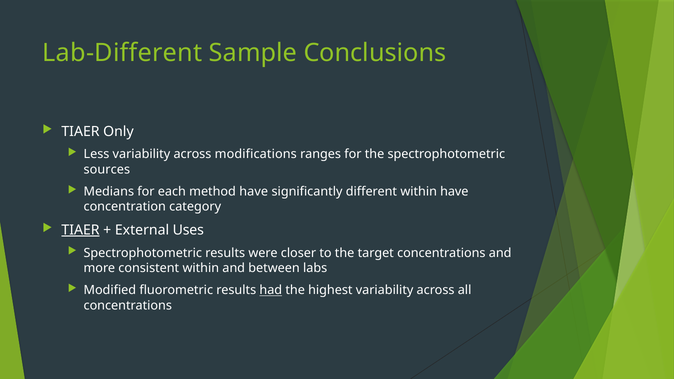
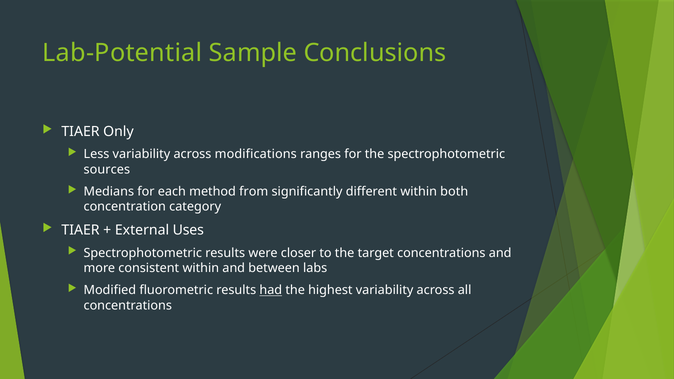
Lab-Different: Lab-Different -> Lab-Potential (122, 53)
method have: have -> from (254, 192)
within have: have -> both (454, 192)
TIAER underline: present -> none (81, 230)
